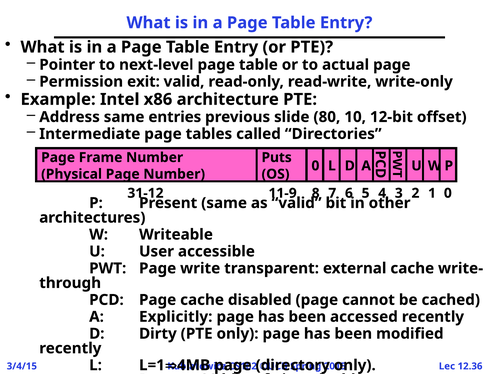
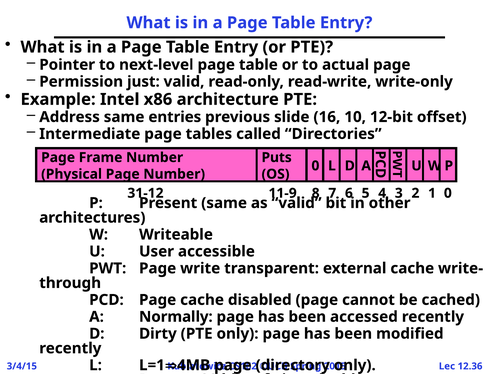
exit: exit -> just (143, 82)
80: 80 -> 16 (327, 117)
Explicitly: Explicitly -> Normally (176, 317)
